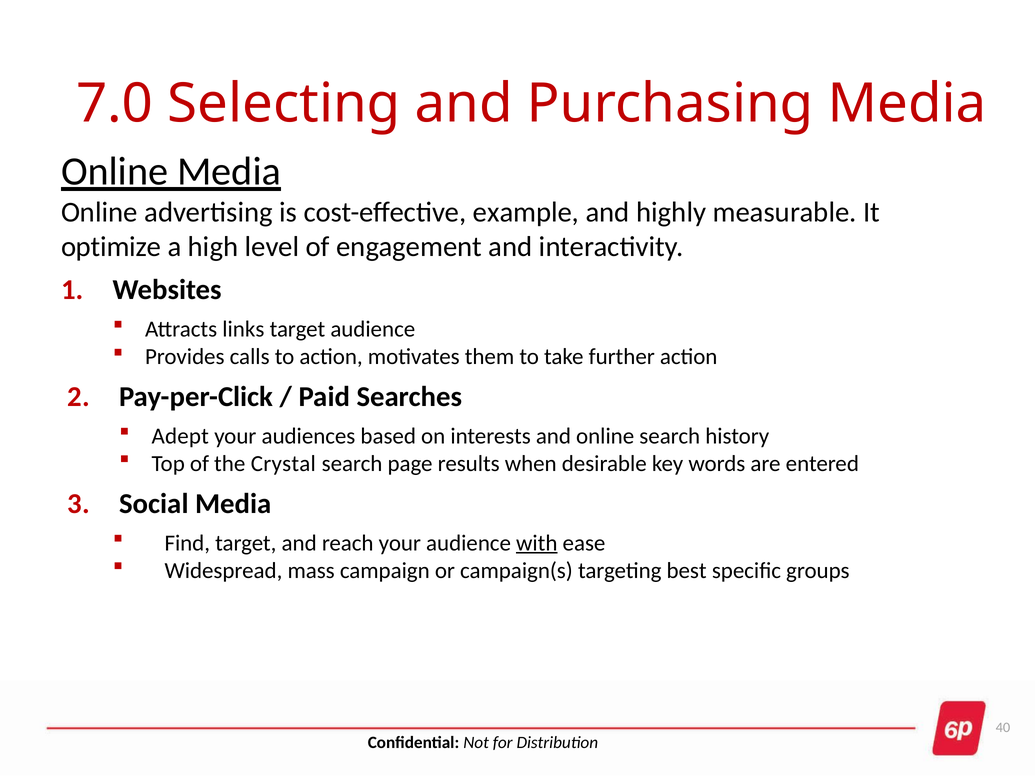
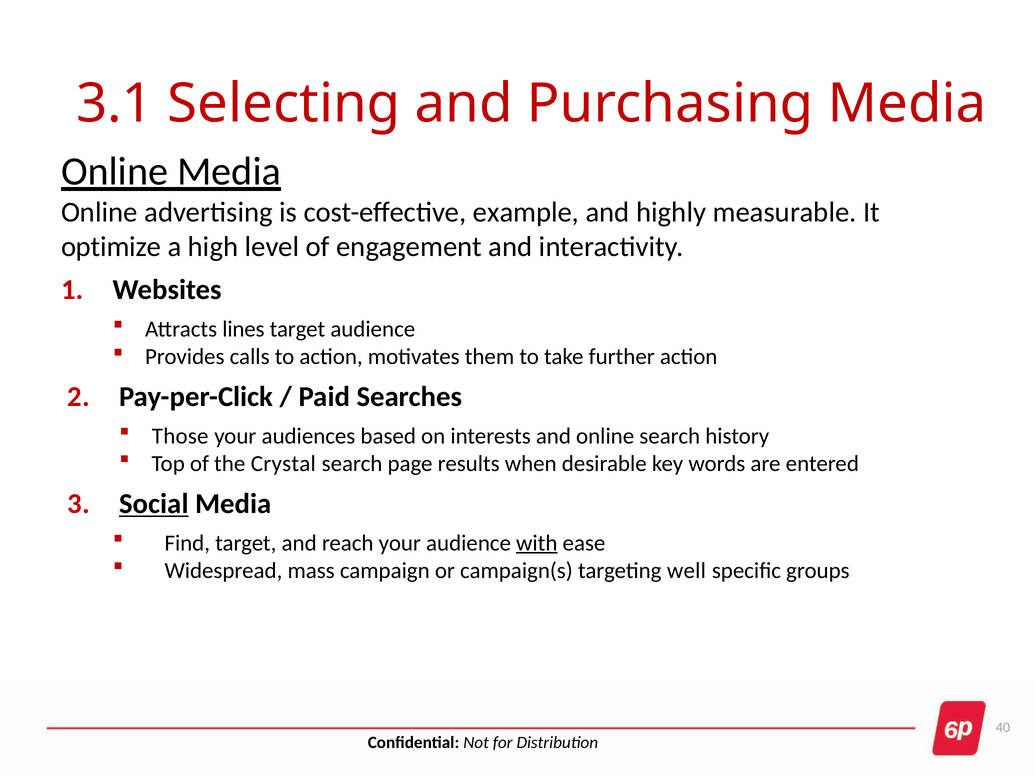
7.0: 7.0 -> 3.1 (115, 104)
links: links -> lines (243, 329)
Adept: Adept -> Those (180, 436)
Social underline: none -> present (154, 504)
best: best -> well (686, 571)
